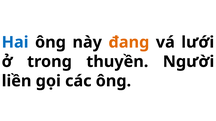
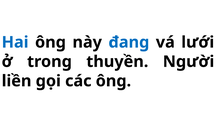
đang colour: orange -> blue (129, 42)
